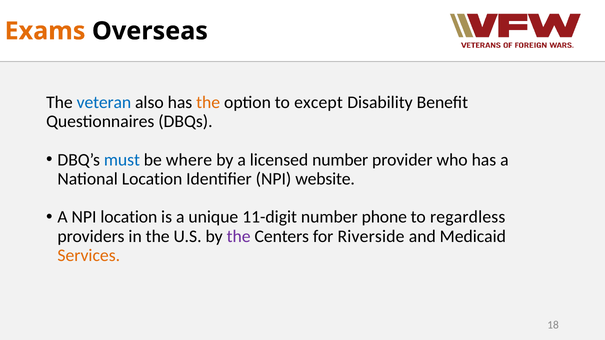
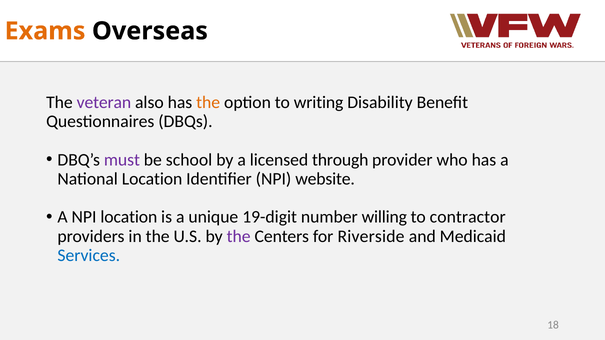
veteran colour: blue -> purple (104, 102)
except: except -> writing (319, 102)
must colour: blue -> purple (122, 160)
where: where -> school (189, 160)
licensed number: number -> through (340, 160)
11-digit: 11-digit -> 19-digit (270, 217)
phone: phone -> willing (384, 217)
regardless: regardless -> contractor (468, 217)
Services colour: orange -> blue (89, 255)
